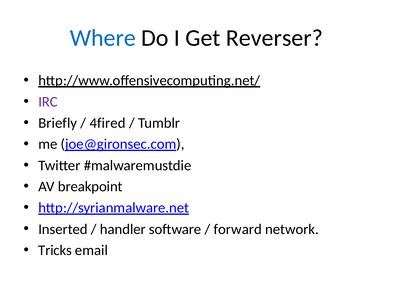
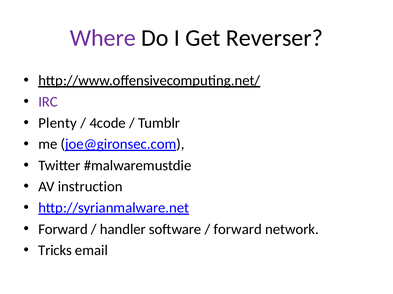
Where colour: blue -> purple (103, 38)
Briefly: Briefly -> Plenty (58, 123)
4fired: 4fired -> 4code (108, 123)
breakpoint: breakpoint -> instruction (90, 187)
Inserted: Inserted -> Forward (63, 230)
